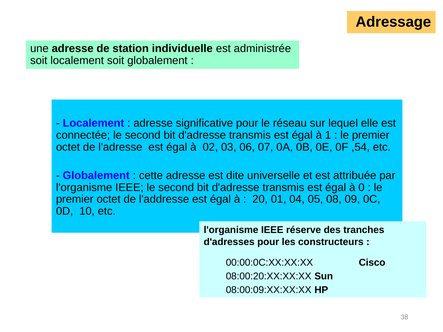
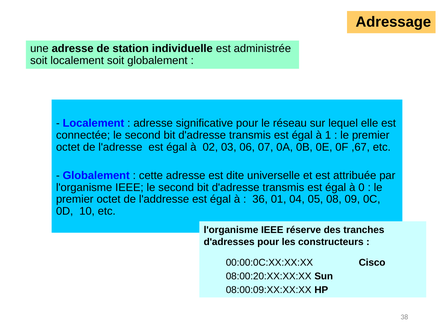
,54: ,54 -> ,67 (361, 147)
20: 20 -> 36 (260, 199)
